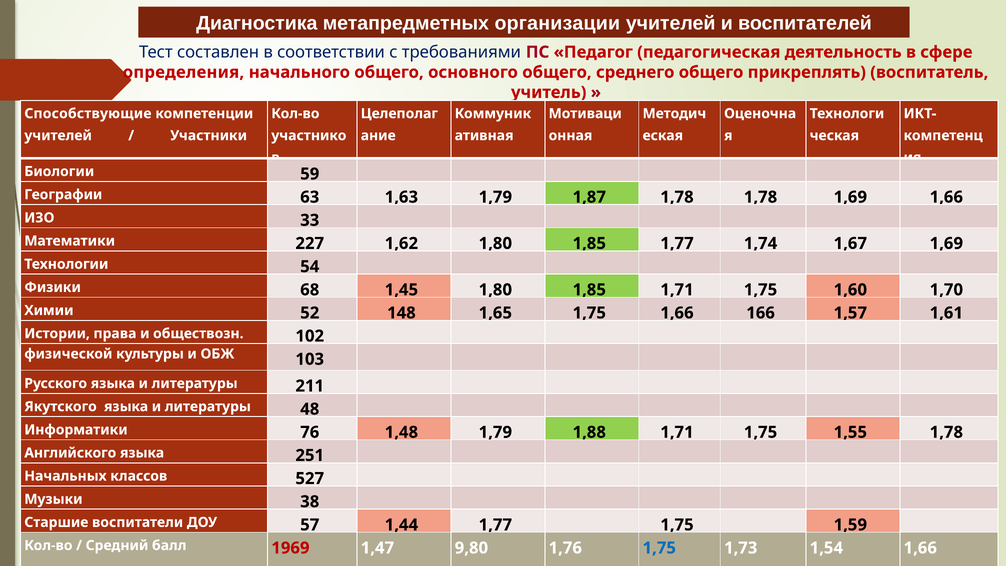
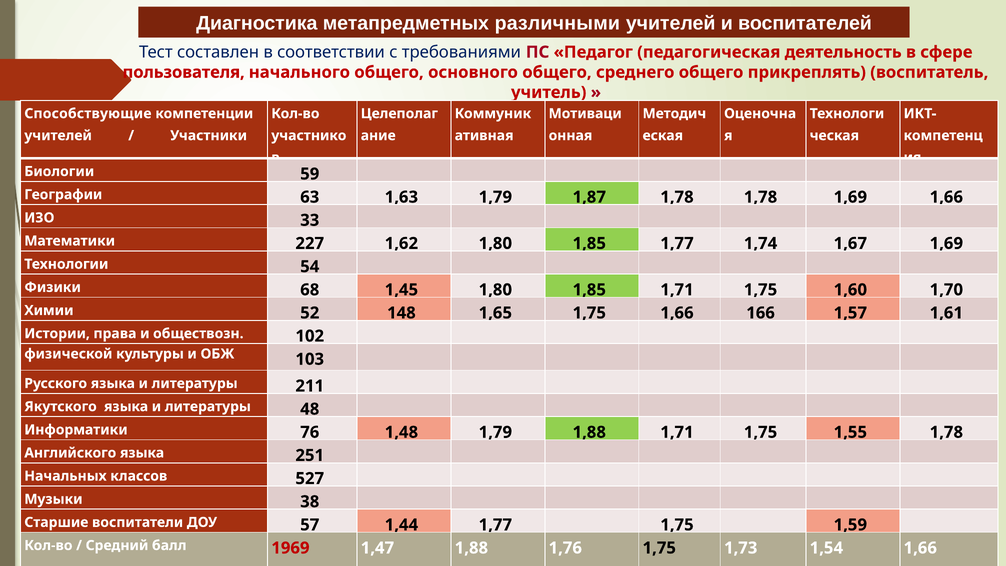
организации: организации -> различными (557, 23)
определения: определения -> пользователя (184, 72)
1,47 9,80: 9,80 -> 1,88 (471, 548)
1,75 colour: blue -> black (659, 548)
